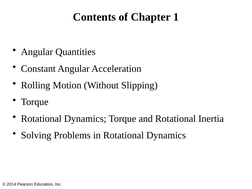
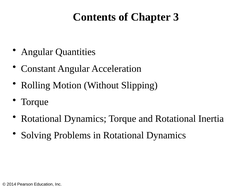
1: 1 -> 3 (176, 17)
